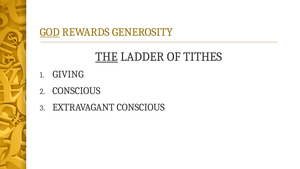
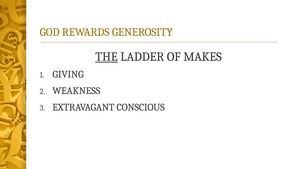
GOD underline: present -> none (50, 32)
TITHES: TITHES -> MAKES (203, 57)
CONSCIOUS: CONSCIOUS -> WEAKNESS (76, 91)
